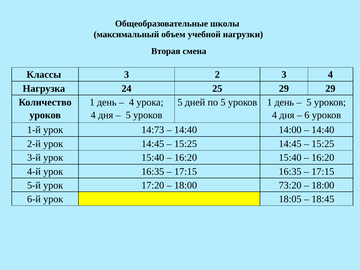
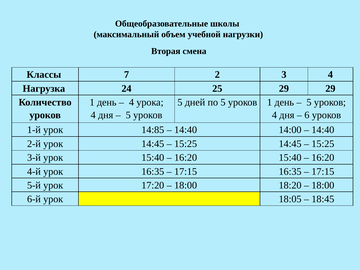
Классы 3: 3 -> 7 (127, 75)
14:73: 14:73 -> 14:85 (153, 130)
73:20: 73:20 -> 18:20 (290, 185)
